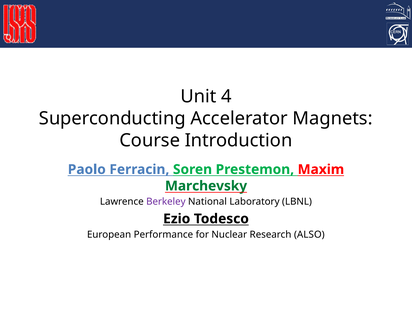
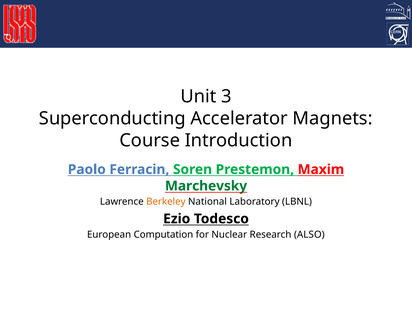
4: 4 -> 3 (226, 96)
Berkeley colour: purple -> orange (166, 202)
Performance: Performance -> Computation (163, 235)
